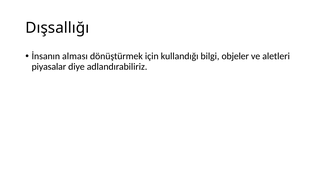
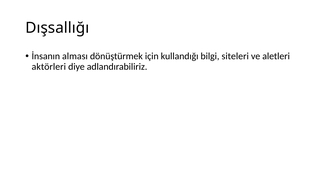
objeler: objeler -> siteleri (235, 56)
piyasalar: piyasalar -> aktörleri (49, 67)
